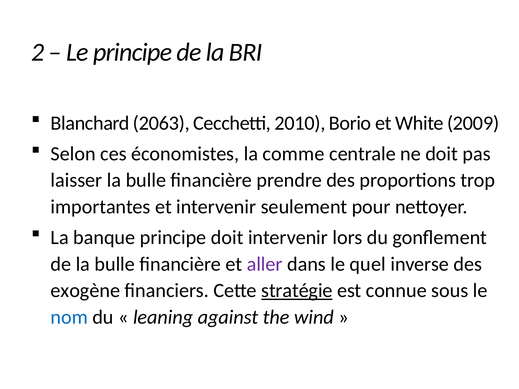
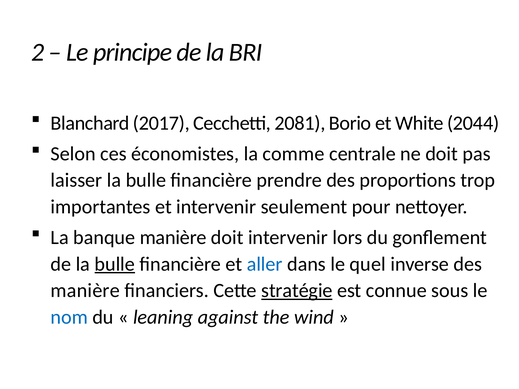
2063: 2063 -> 2017 (161, 123)
2010: 2010 -> 2081 (300, 123)
2009: 2009 -> 2044 (473, 123)
banque principe: principe -> manière (173, 238)
bulle underline: none -> present (115, 264)
aller colour: purple -> blue (265, 264)
exogène: exogène -> manière (85, 291)
